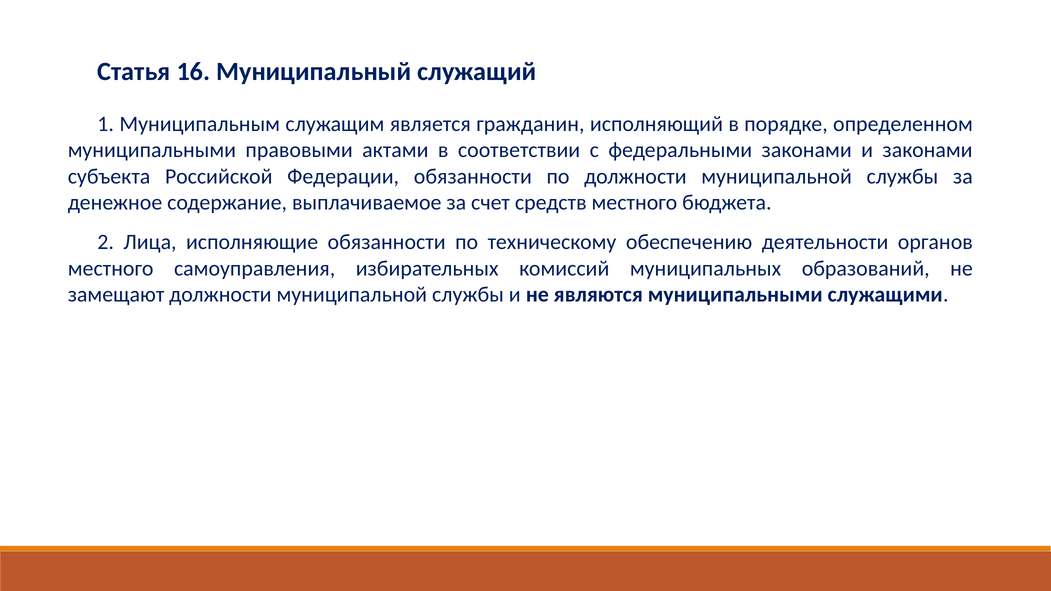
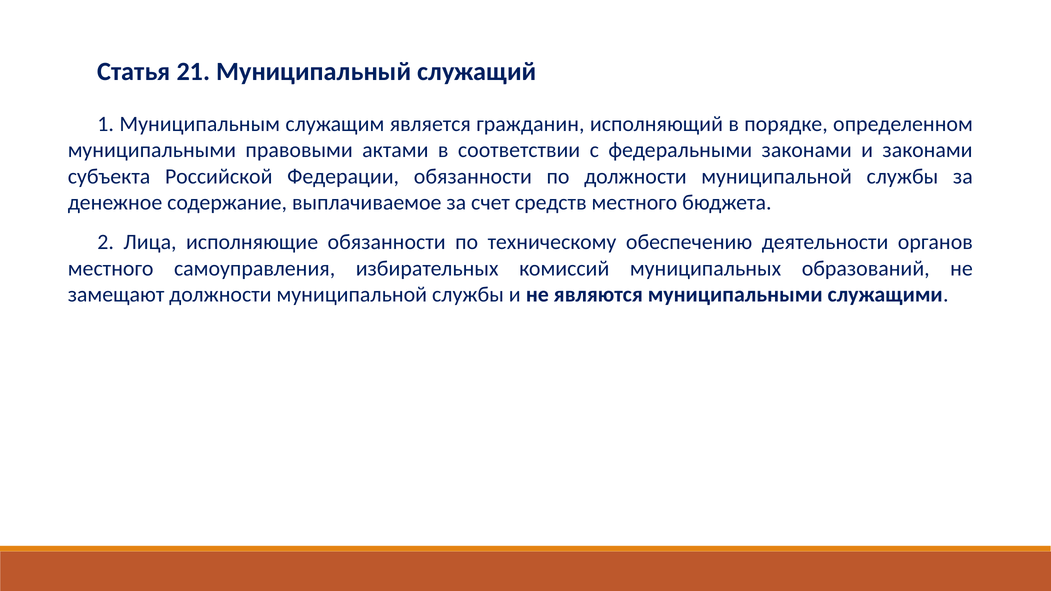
16: 16 -> 21 (193, 72)
